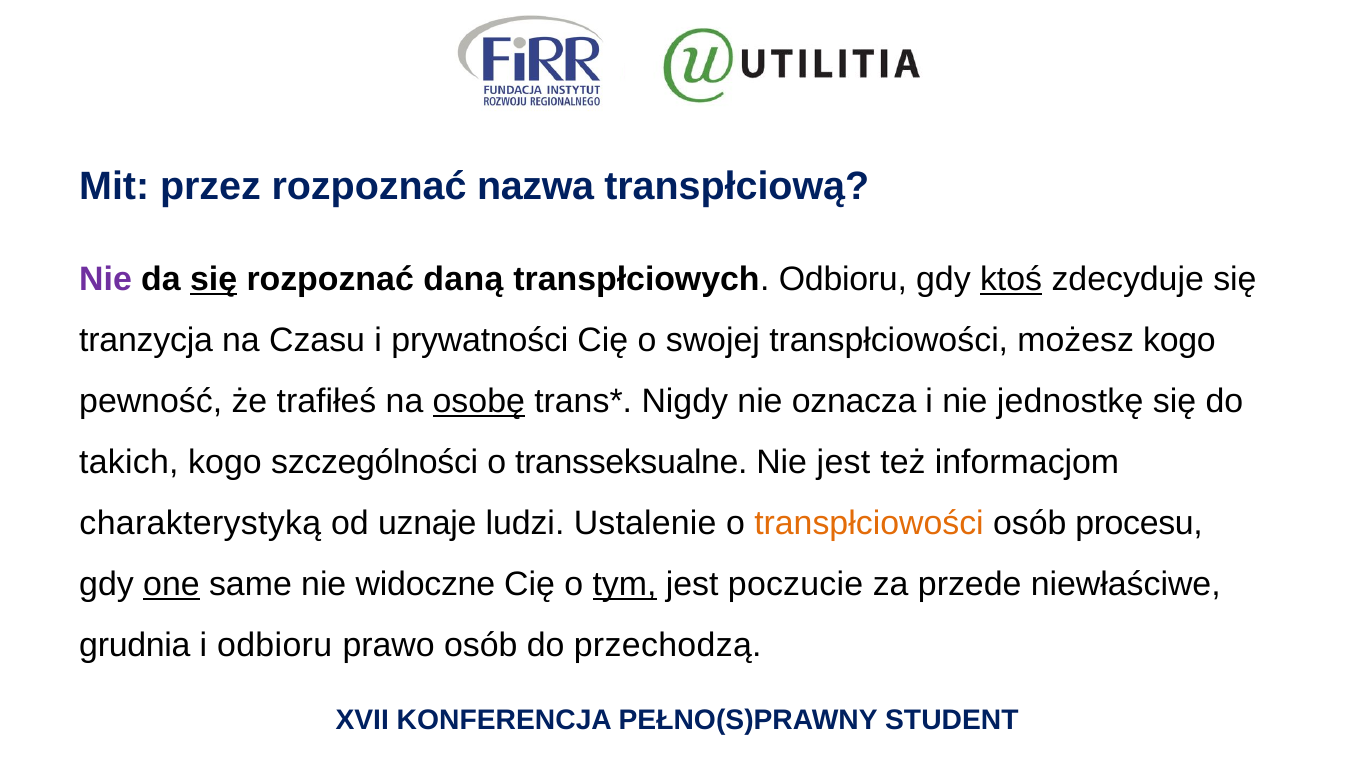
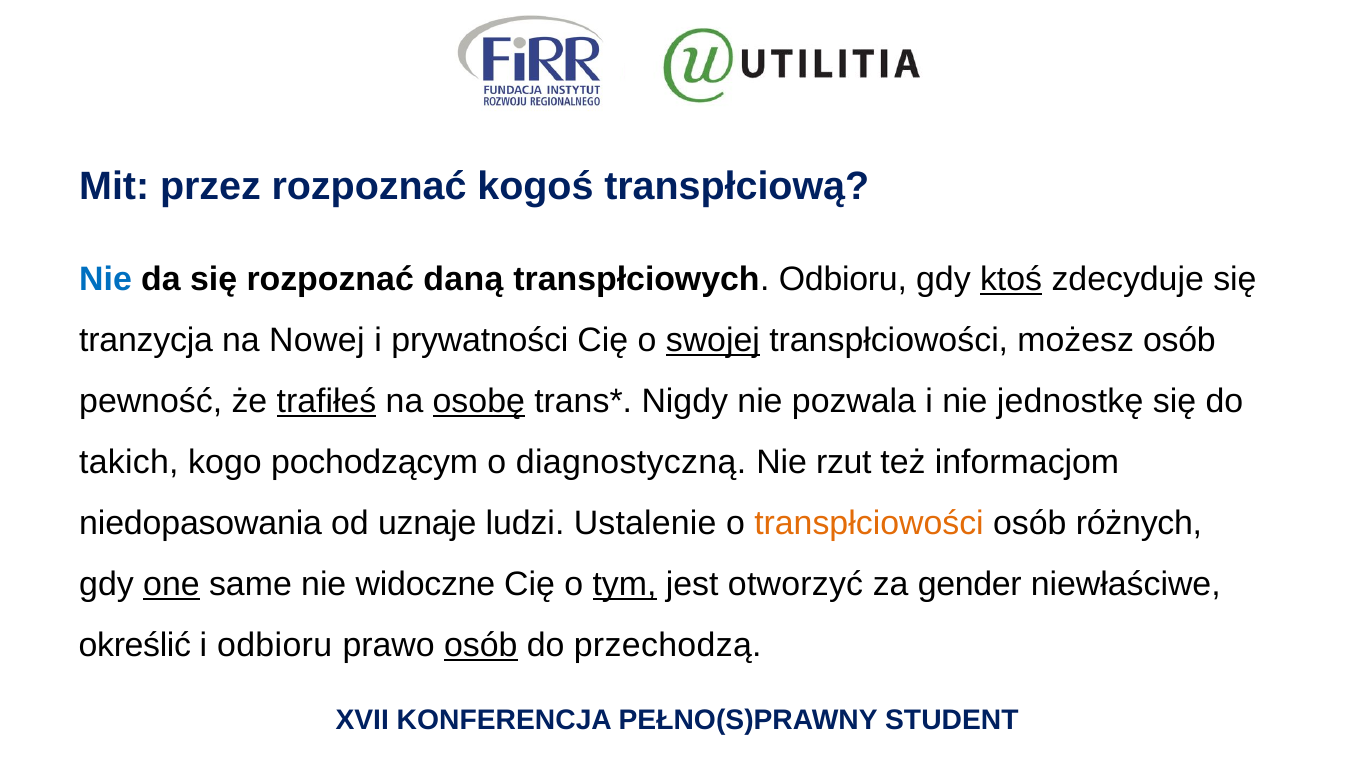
nazwa: nazwa -> kogoś (535, 187)
Nie colour: purple -> blue (106, 279)
się underline: present -> none (214, 279)
Czasu: Czasu -> Nowej (317, 340)
swojej underline: none -> present (713, 340)
możesz kogo: kogo -> osób (1179, 340)
trafiłeś underline: none -> present (327, 401)
oznacza: oznacza -> pozwala (854, 401)
szczególności: szczególności -> pochodzącym (375, 462)
transseksualne: transseksualne -> diagnostyczną (631, 462)
Nie jest: jest -> rzut (844, 462)
charakterystyką: charakterystyką -> niedopasowania (201, 523)
procesu: procesu -> różnych (1139, 523)
poczucie: poczucie -> otworzyć (796, 584)
przede: przede -> gender (970, 584)
grudnia: grudnia -> określić (135, 645)
osób underline: none -> present (481, 645)
